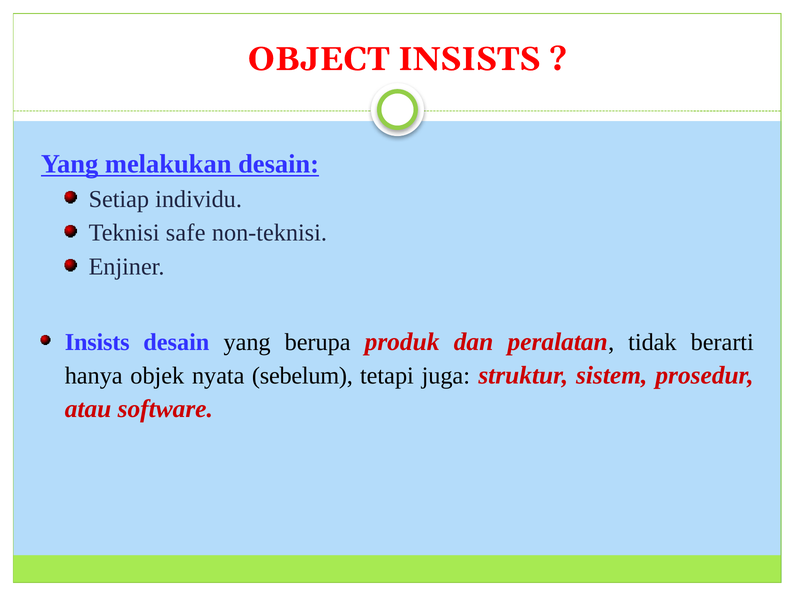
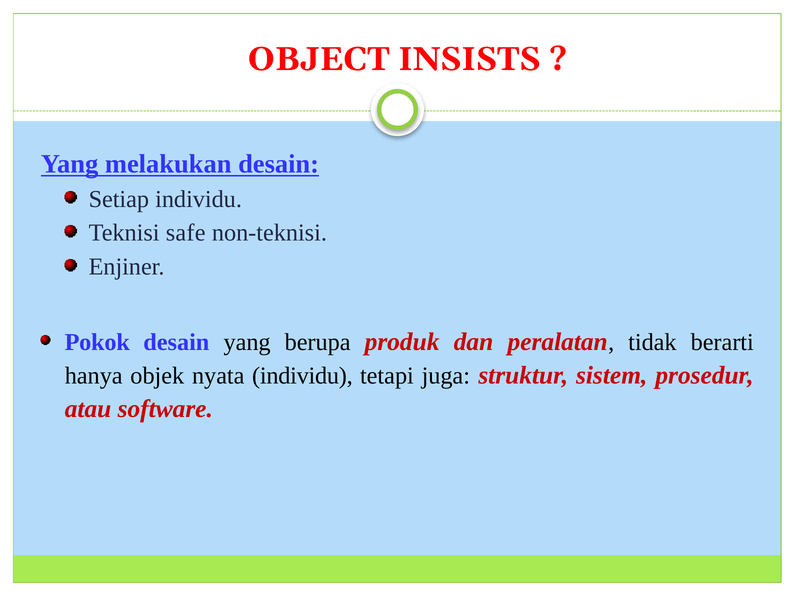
Insists: Insists -> Pokok (97, 342)
nyata sebelum: sebelum -> individu (302, 376)
